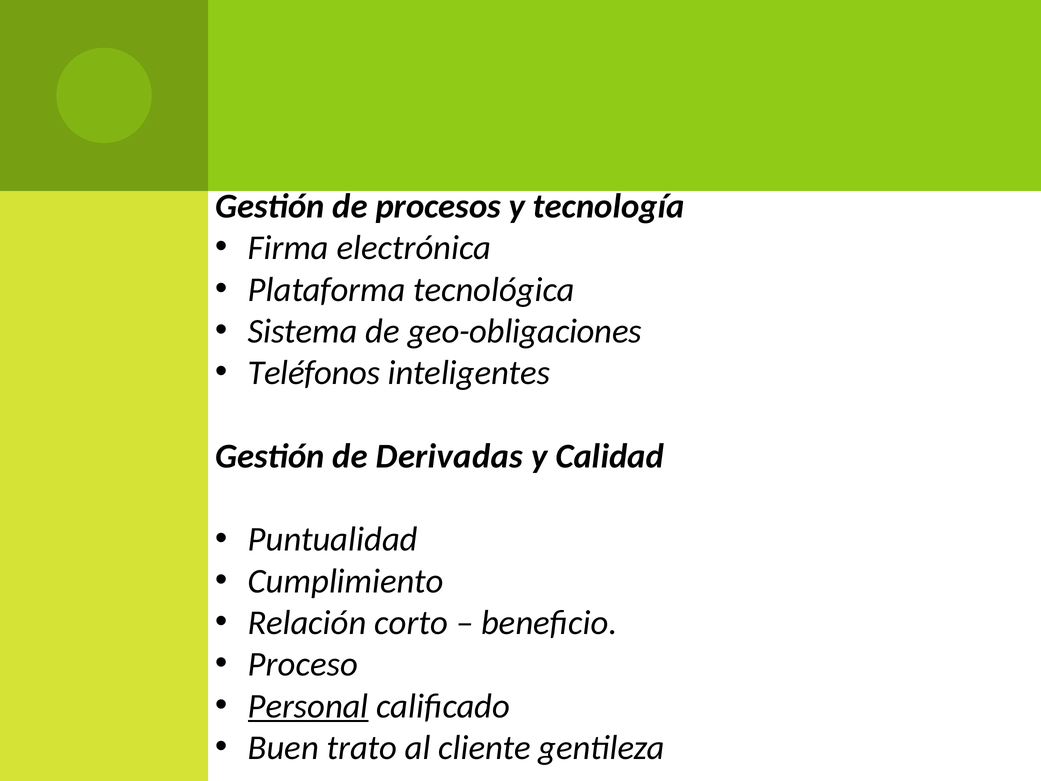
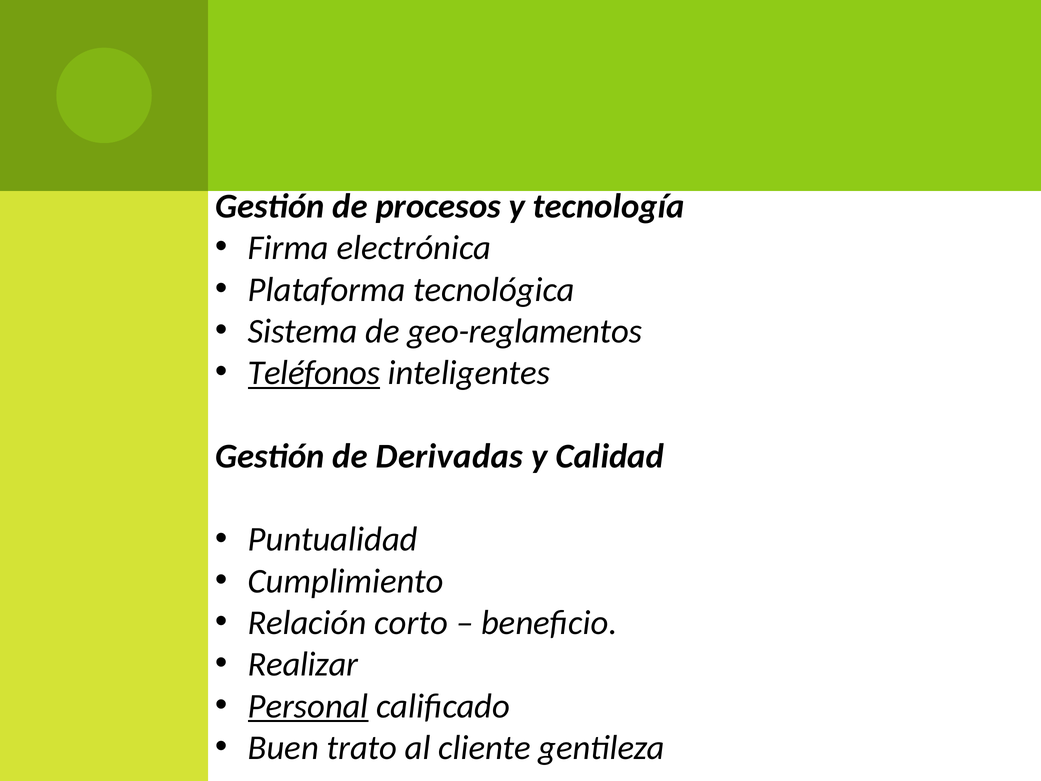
geo-obligaciones: geo-obligaciones -> geo-reglamentos (525, 331)
Teléfonos underline: none -> present (314, 373)
Proceso: Proceso -> Realizar (303, 664)
